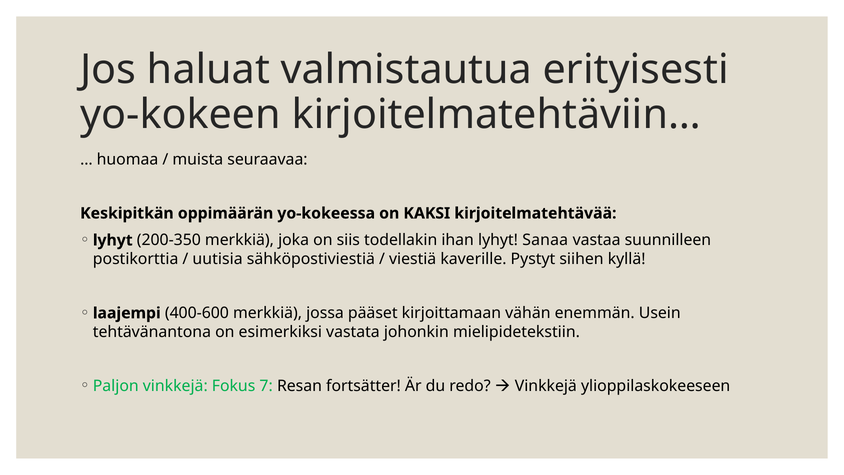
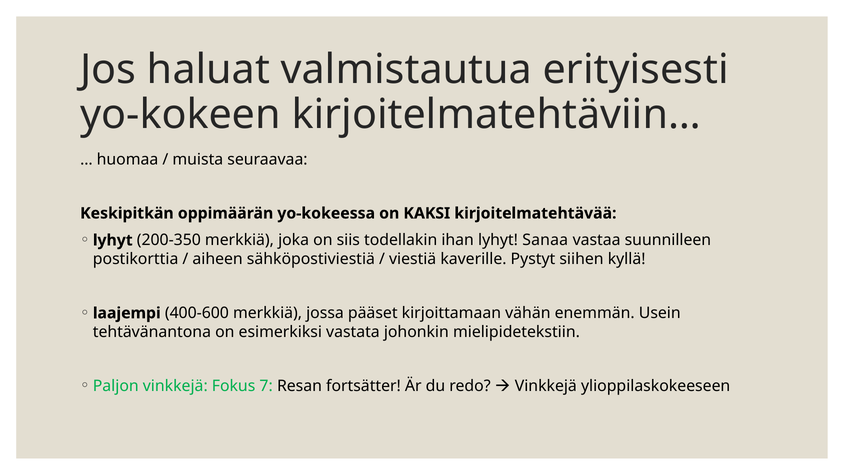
uutisia: uutisia -> aiheen (218, 259)
